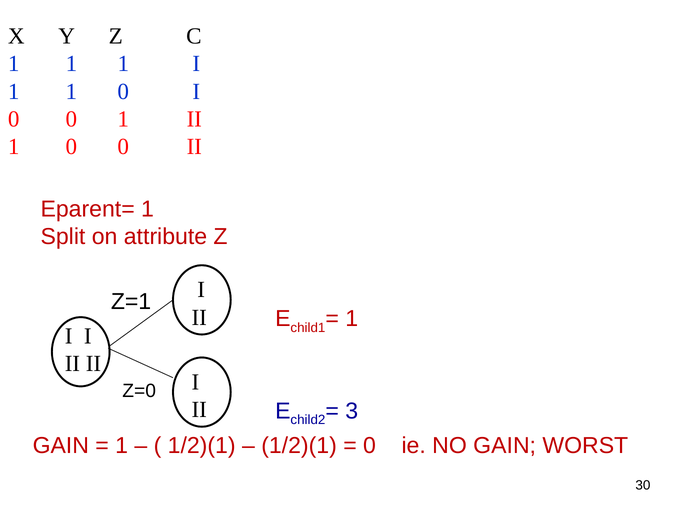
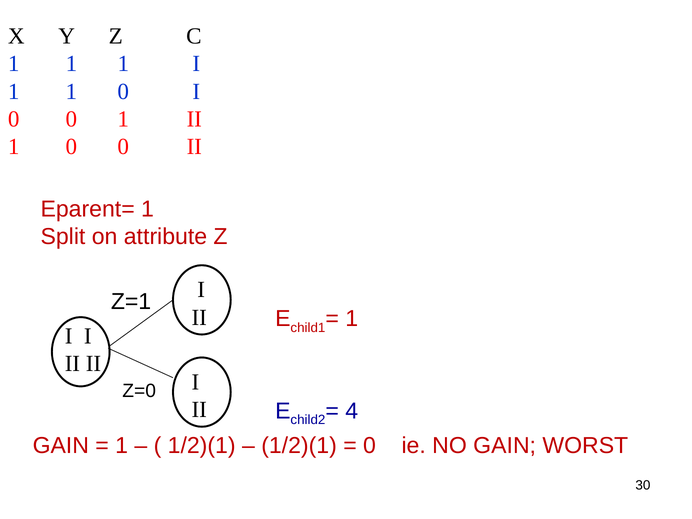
3: 3 -> 4 (352, 411)
